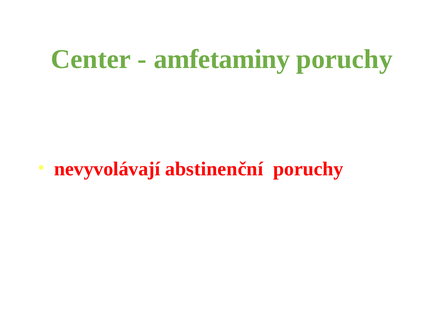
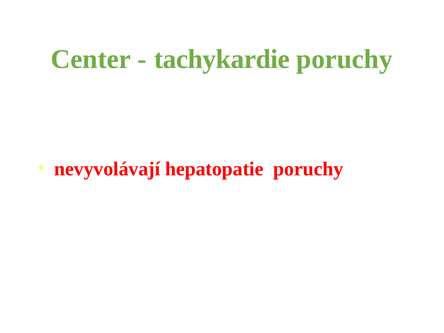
amfetaminy: amfetaminy -> tachykardie (222, 59)
abstinenční: abstinenční -> hepatopatie (214, 169)
